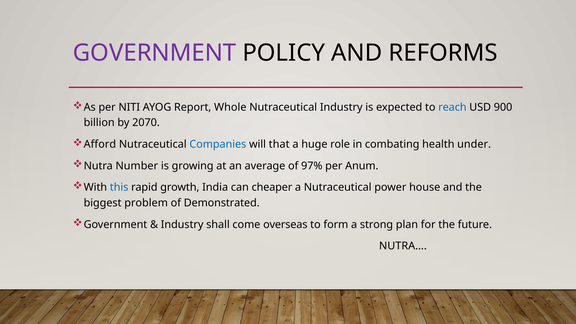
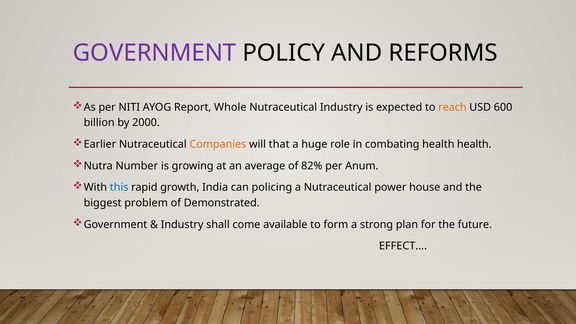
reach colour: blue -> orange (452, 107)
900: 900 -> 600 (503, 107)
2070: 2070 -> 2000 (146, 123)
Afford: Afford -> Earlier (100, 144)
Companies colour: blue -> orange (218, 144)
health under: under -> health (474, 144)
97%: 97% -> 82% (312, 166)
cheaper: cheaper -> policing (272, 187)
overseas: overseas -> available (285, 224)
NUTRA…: NUTRA… -> EFFECT… (403, 246)
